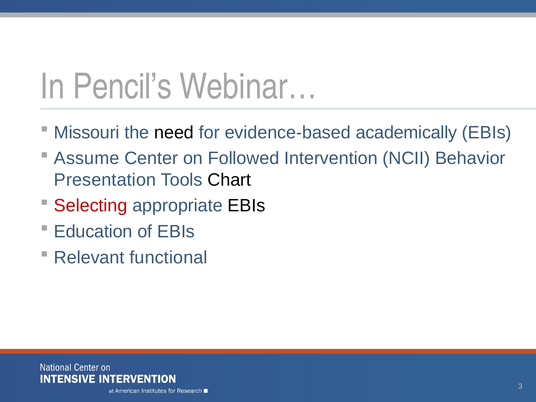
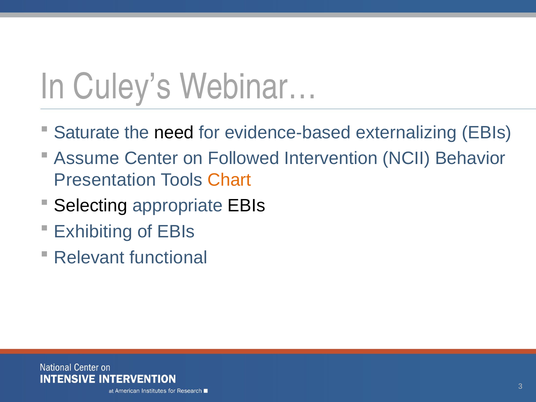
Pencil’s: Pencil’s -> Culey’s (122, 87)
Missouri: Missouri -> Saturate (87, 132)
academically: academically -> externalizing (406, 132)
Chart colour: black -> orange (229, 180)
Selecting colour: red -> black (91, 206)
Education: Education -> Exhibiting (93, 232)
